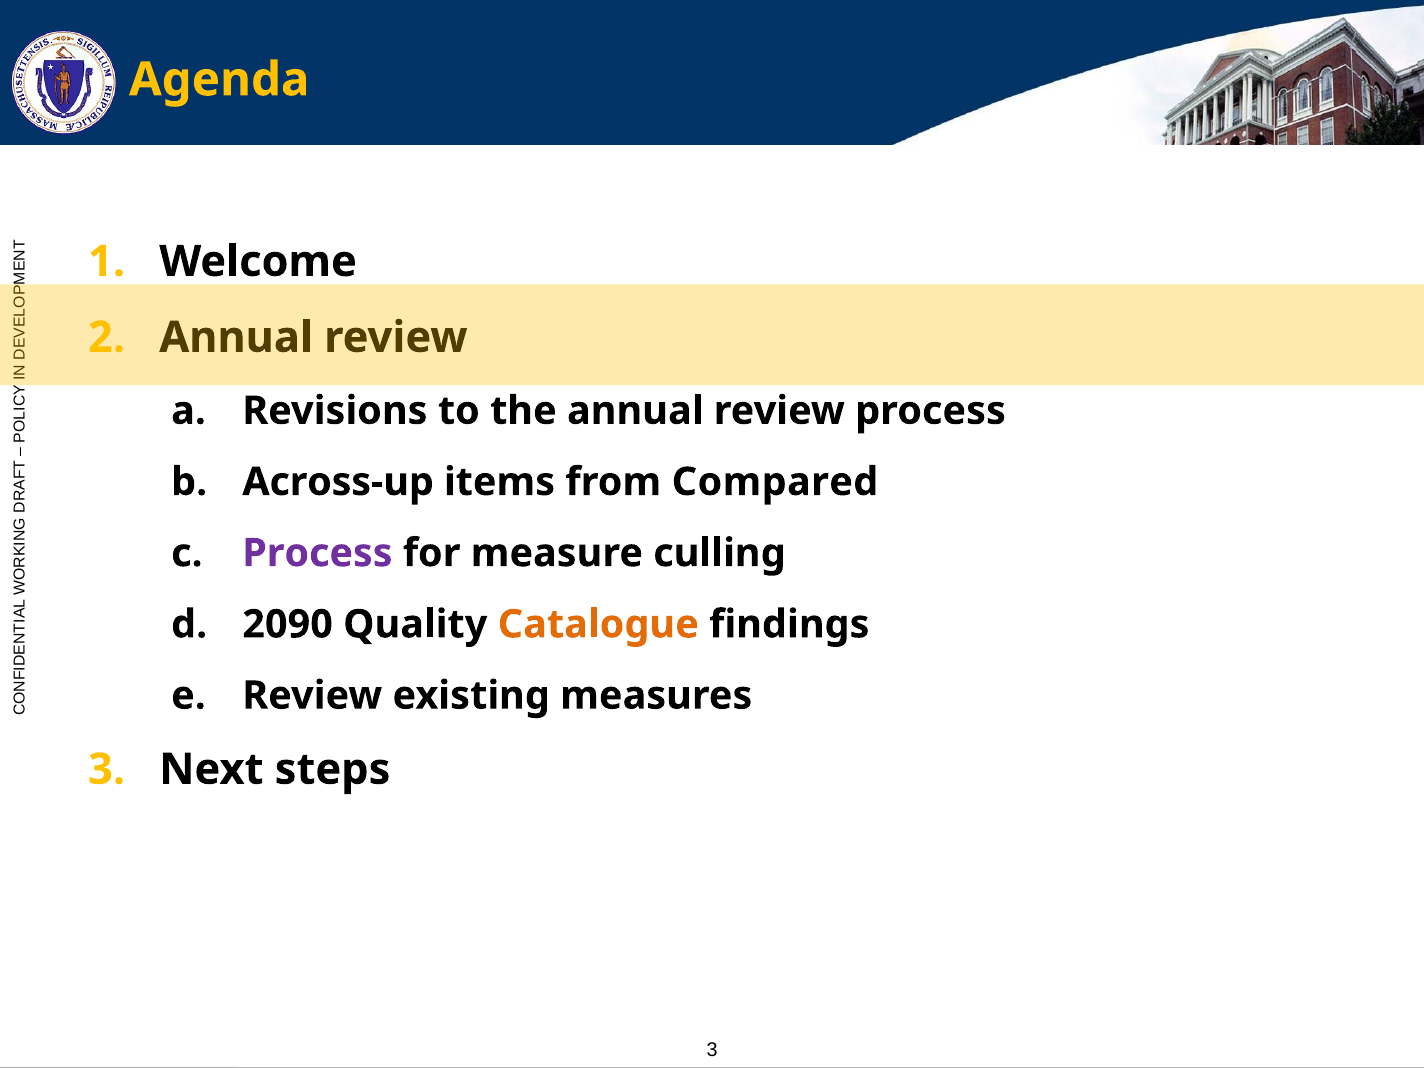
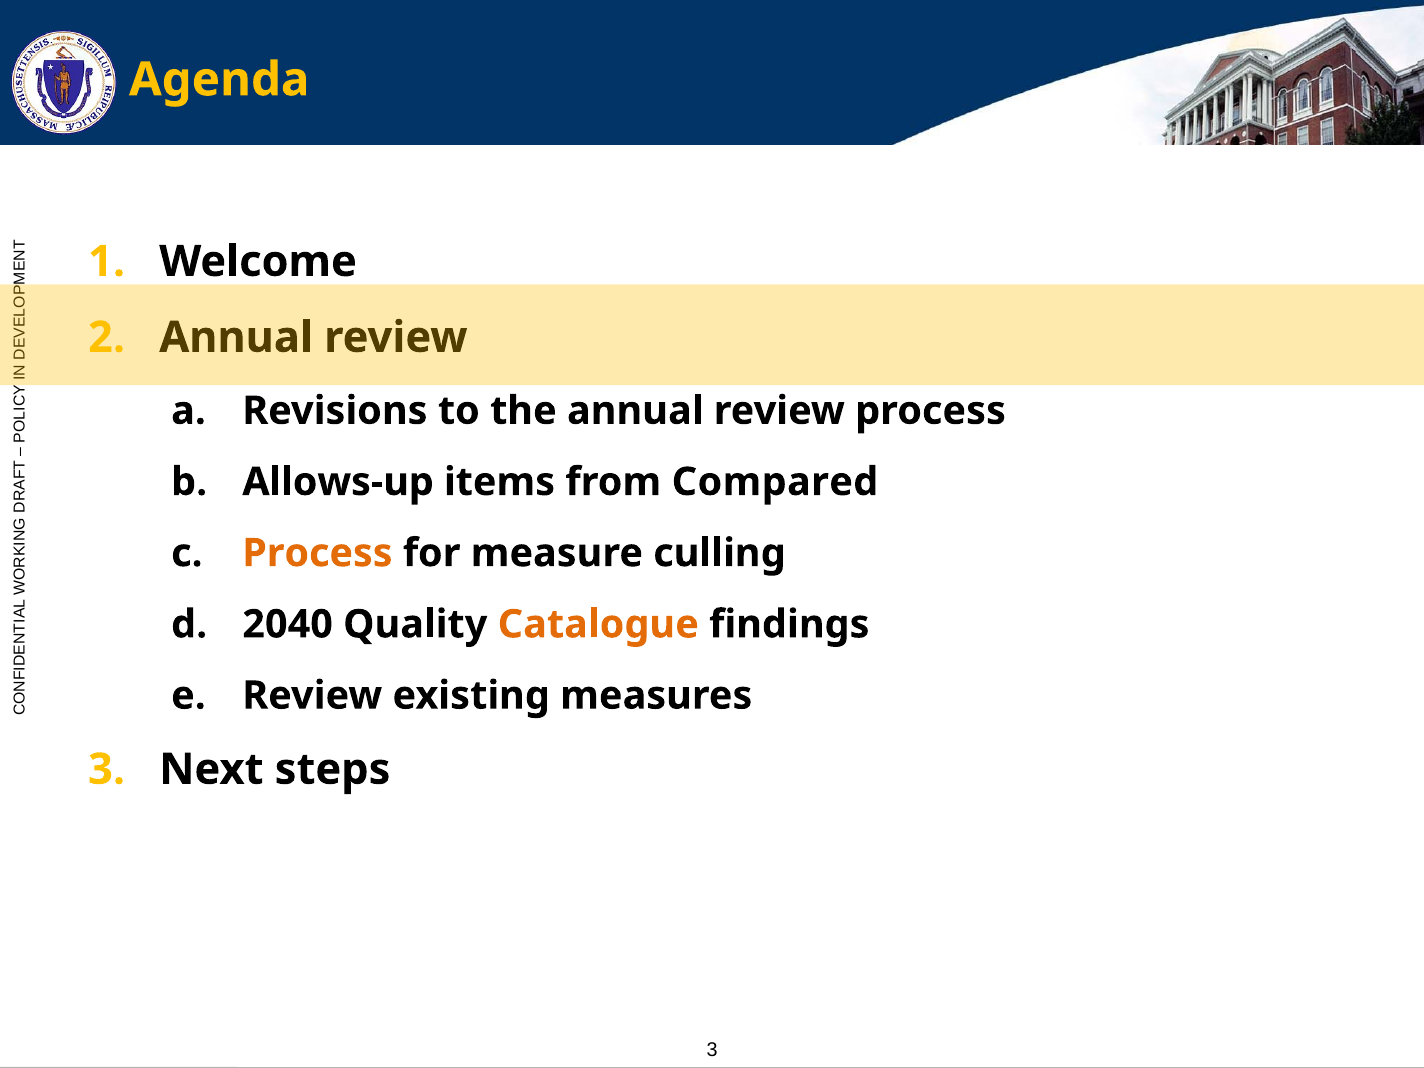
Across-up: Across-up -> Allows-up (338, 482)
Process colour: purple -> orange (317, 553)
2090: 2090 -> 2040 (288, 624)
